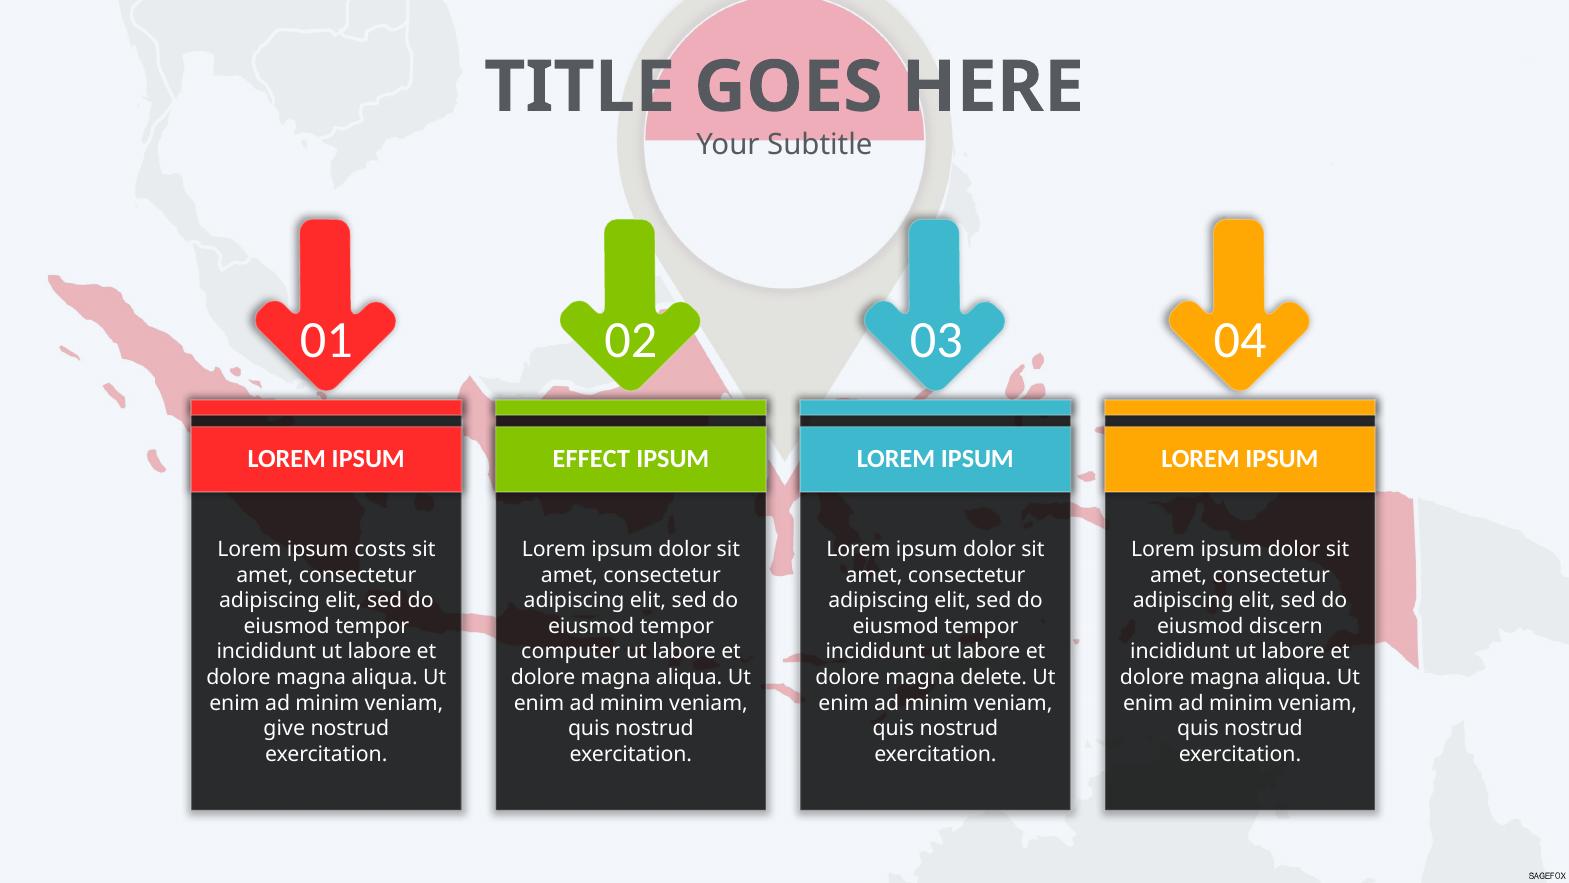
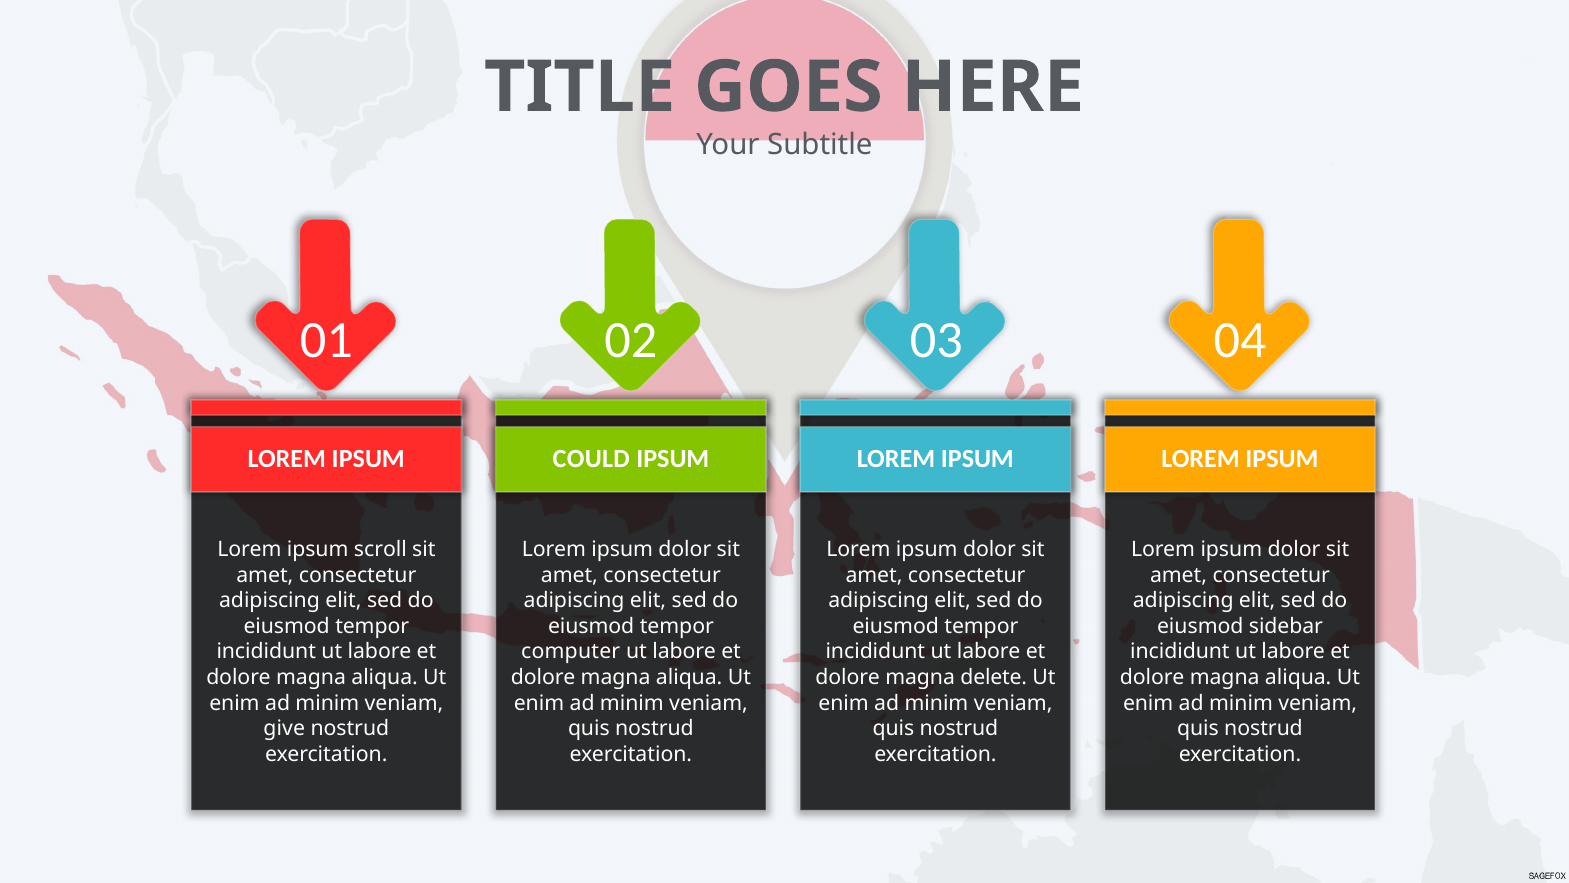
EFFECT: EFFECT -> COULD (591, 459)
costs: costs -> scroll (380, 550)
discern: discern -> sidebar (1286, 626)
